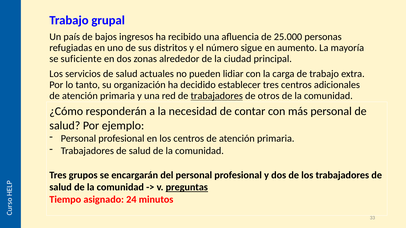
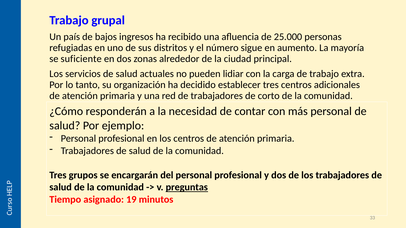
trabajadores underline: present -> none (217, 96)
otros: otros -> corto (269, 96)
24: 24 -> 19 (131, 200)
